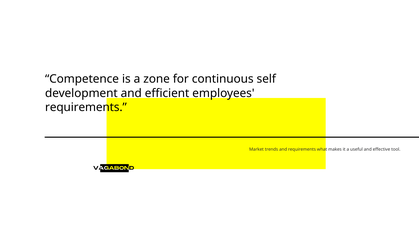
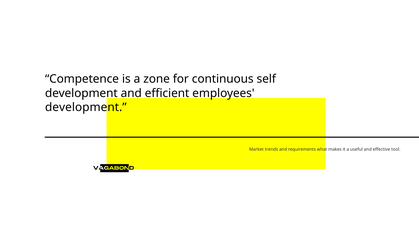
requirements: requirements -> development (86, 107)
